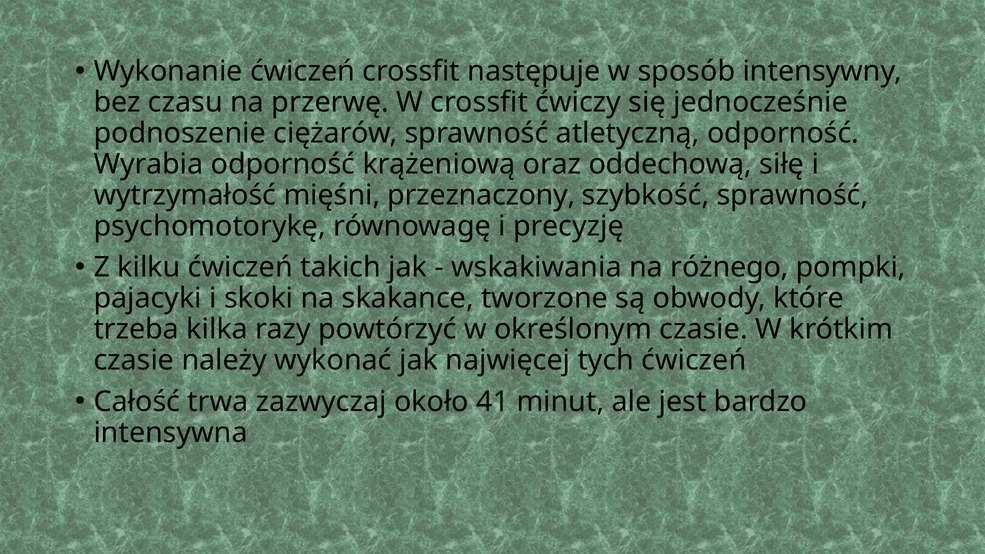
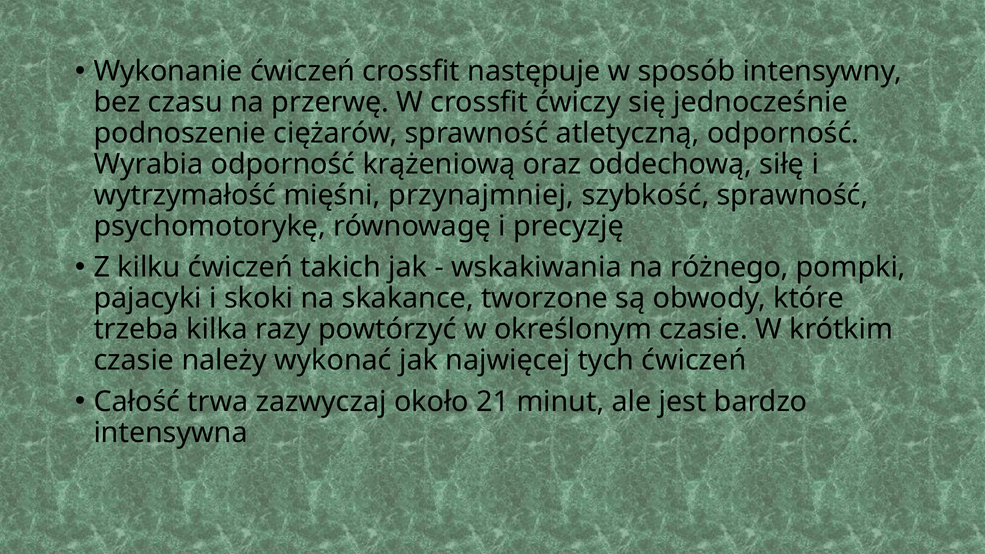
przeznaczony: przeznaczony -> przynajmniej (481, 195)
41: 41 -> 21 (493, 402)
